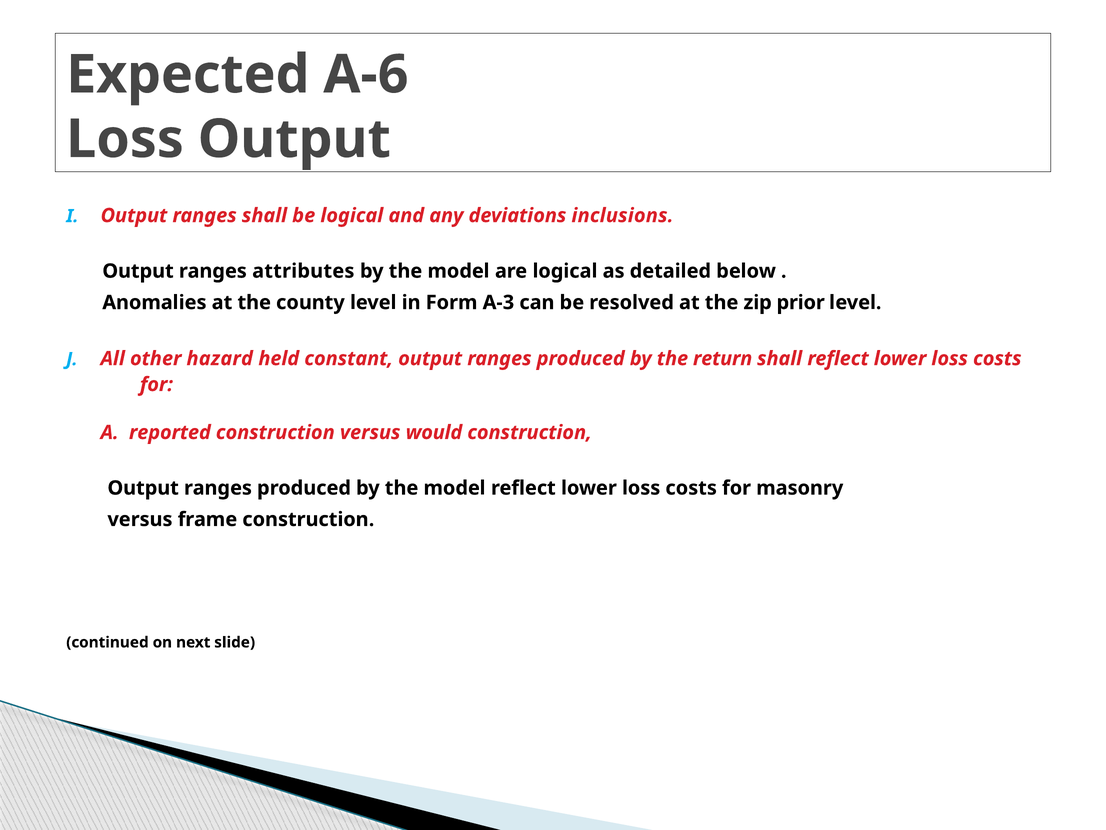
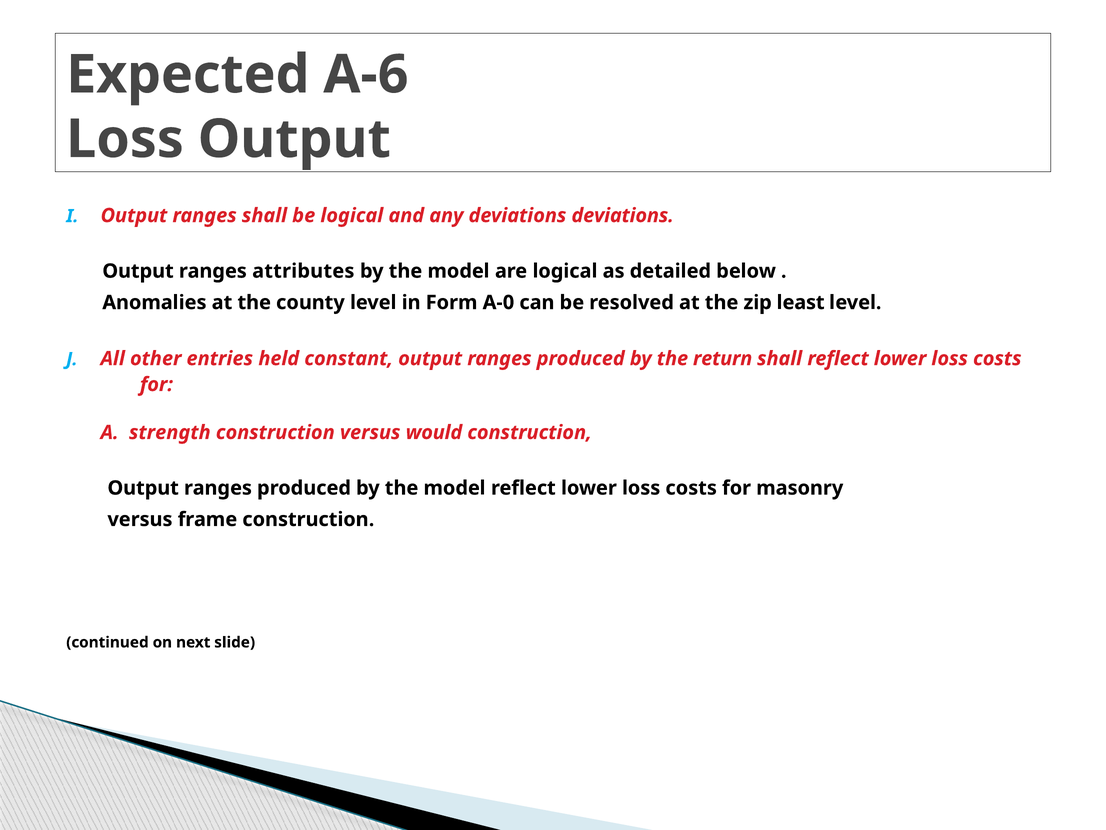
deviations inclusions: inclusions -> deviations (623, 215)
A-3: A-3 -> A-0 (498, 302)
prior: prior -> least (801, 302)
hazard: hazard -> entries (220, 358)
reported: reported -> strength (170, 432)
